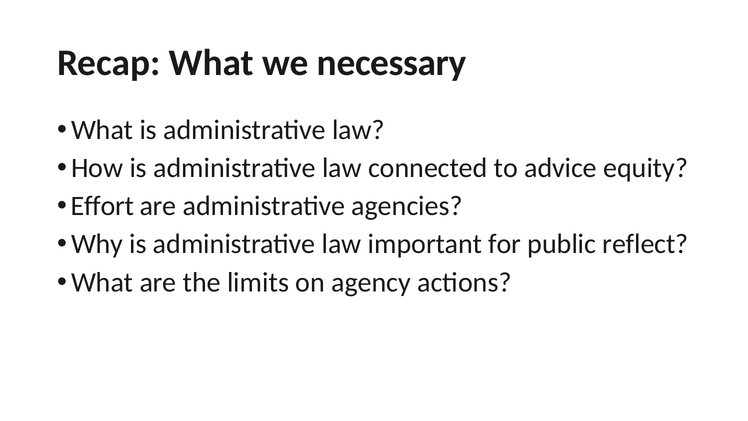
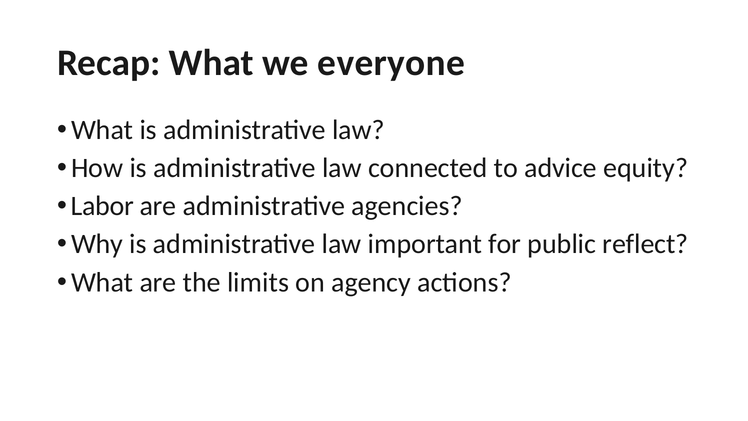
necessary: necessary -> everyone (391, 63)
Effort: Effort -> Labor (102, 206)
